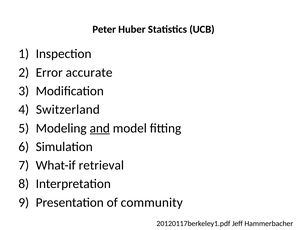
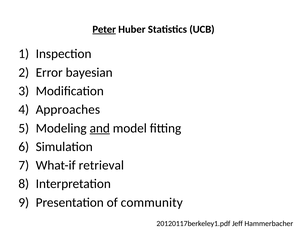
Peter underline: none -> present (104, 29)
accurate: accurate -> bayesian (89, 72)
Switzerland: Switzerland -> Approaches (68, 110)
